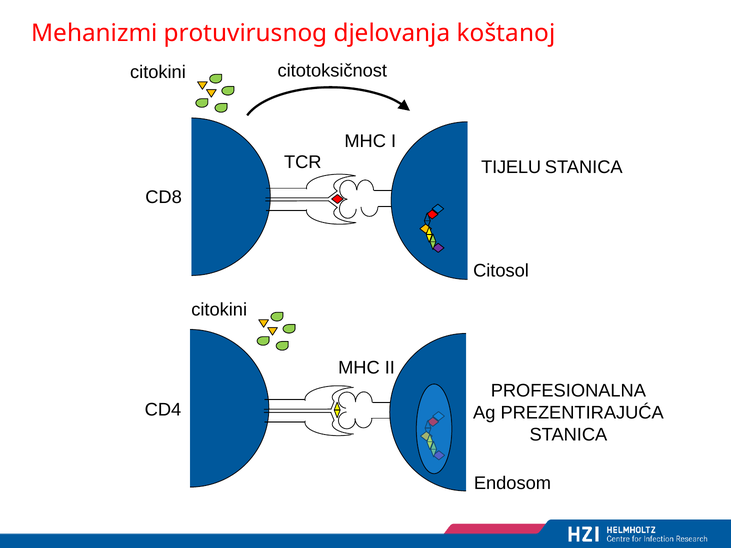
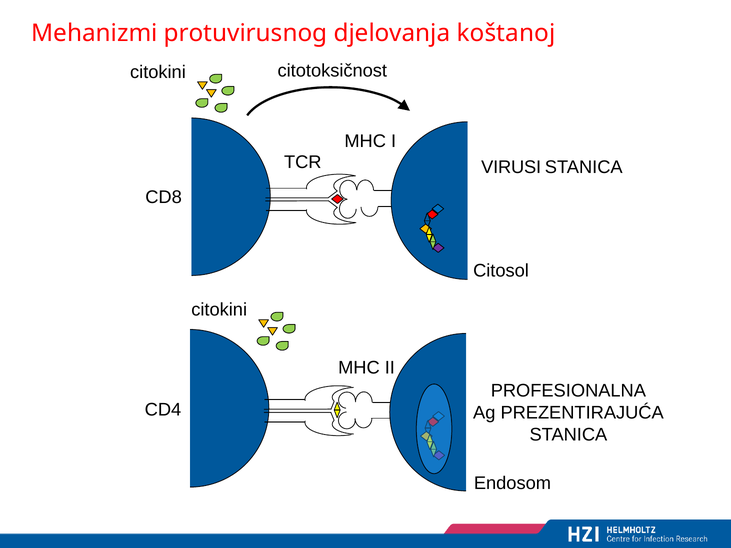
TIJELU: TIJELU -> VIRUSI (511, 167)
